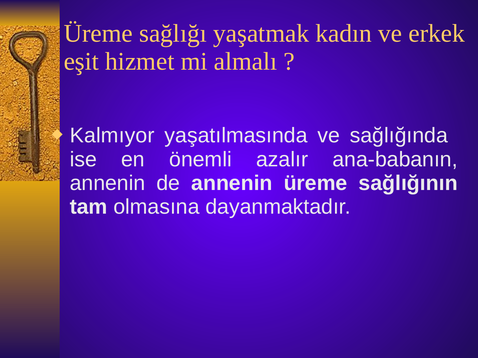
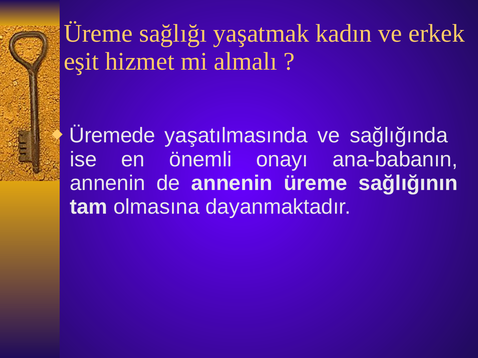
Kalmıyor: Kalmıyor -> Üremede (112, 136)
azalır: azalır -> onayı (282, 160)
